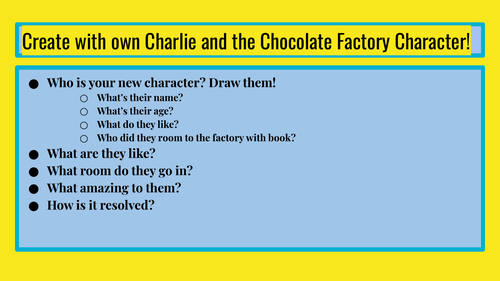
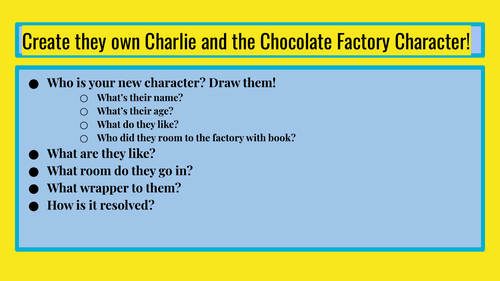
Create with: with -> they (91, 43)
amazing: amazing -> wrapper (104, 188)
